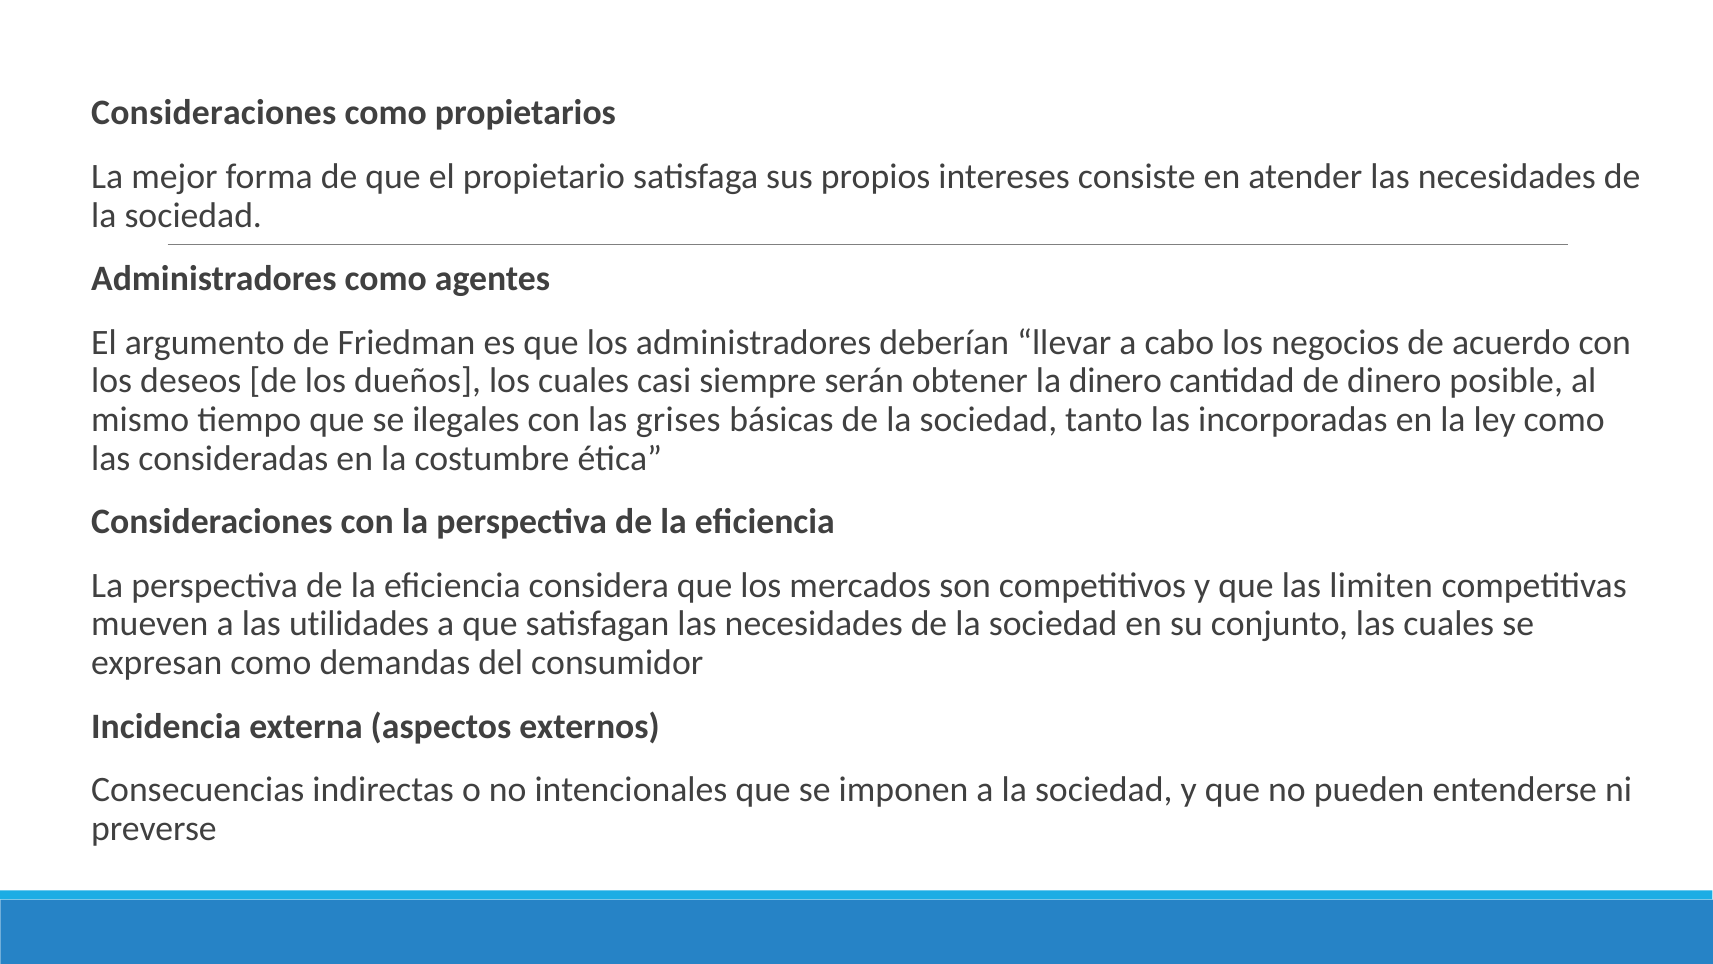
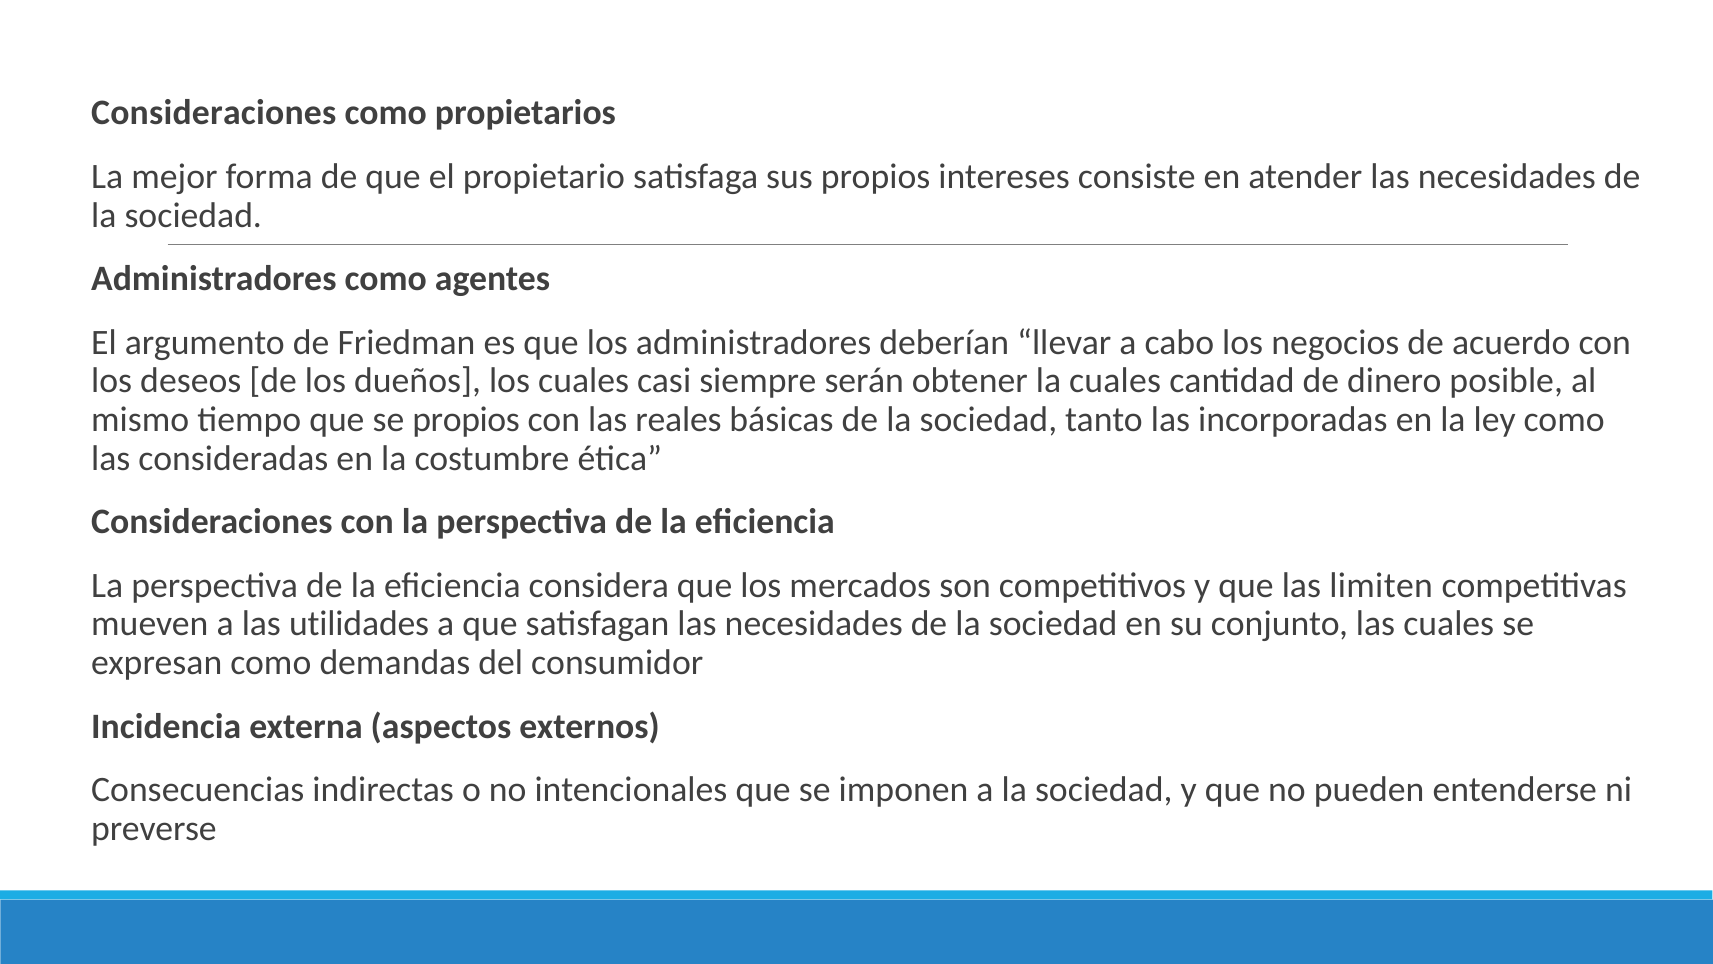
la dinero: dinero -> cuales (1115, 381)
se ilegales: ilegales -> propios (466, 419)
grises: grises -> reales (679, 419)
